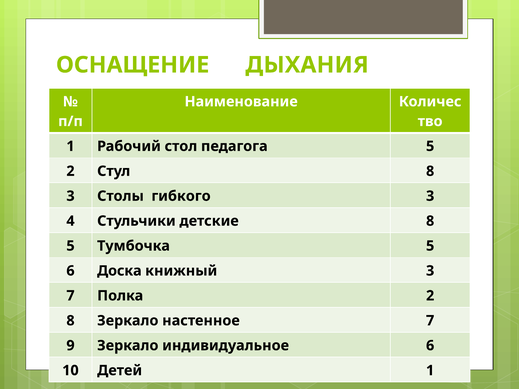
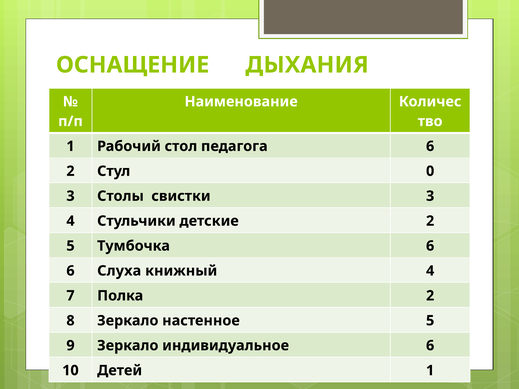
педагога 5: 5 -> 6 (430, 146)
Стул 8: 8 -> 0 (430, 171)
гибкого: гибкого -> свистки (181, 196)
детские 8: 8 -> 2 (430, 221)
Тумбочка 5: 5 -> 6 (430, 246)
Доска: Доска -> Слуха (119, 271)
книжный 3: 3 -> 4 (430, 271)
настенное 7: 7 -> 5 (430, 321)
